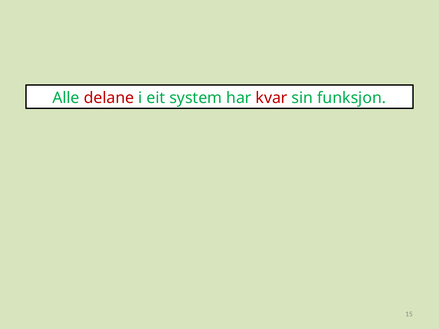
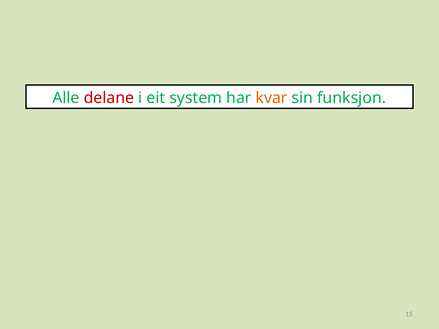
kvar colour: red -> orange (272, 98)
